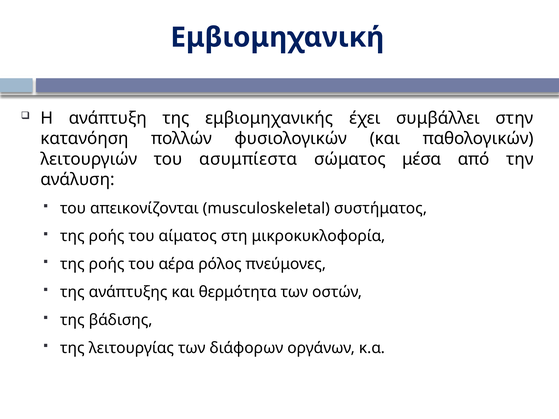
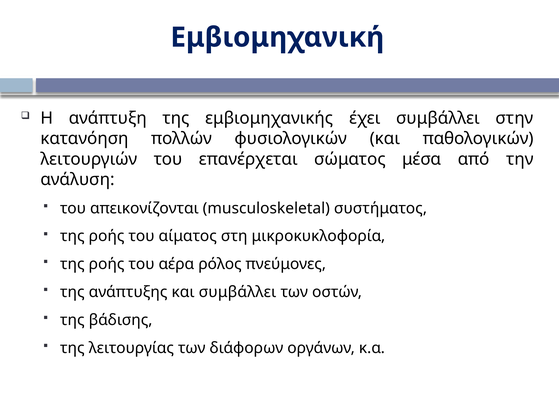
ασυμπίεστα: ασυμπίεστα -> επανέρχεται (248, 159)
και θερμότητα: θερμότητα -> συμβάλλει (237, 292)
